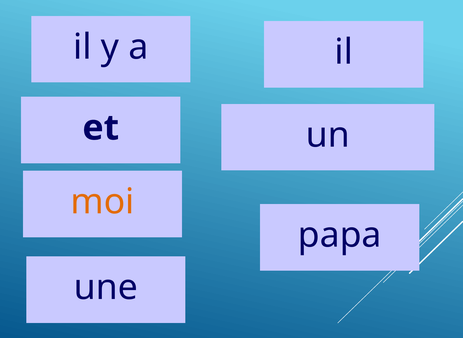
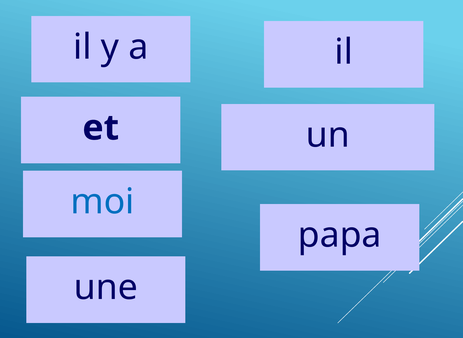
moi colour: orange -> blue (102, 202)
